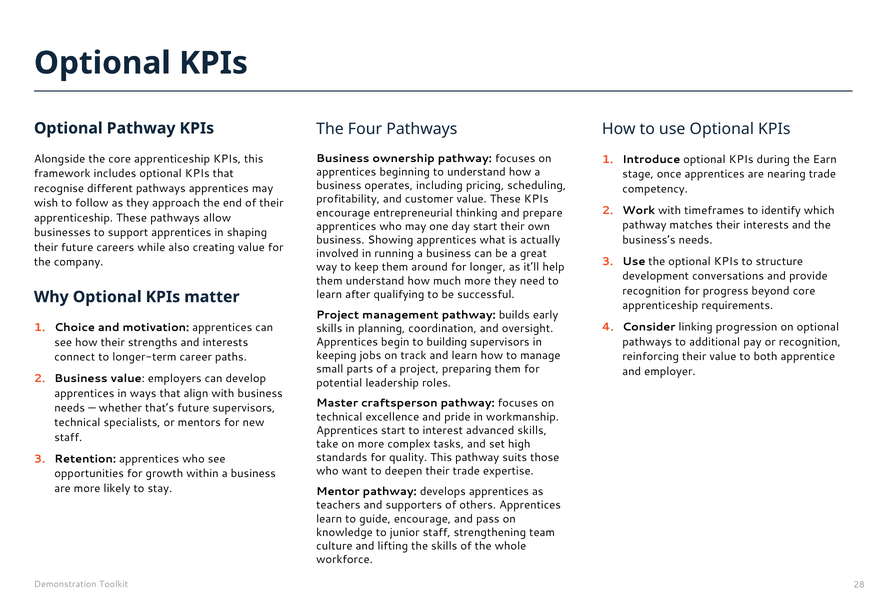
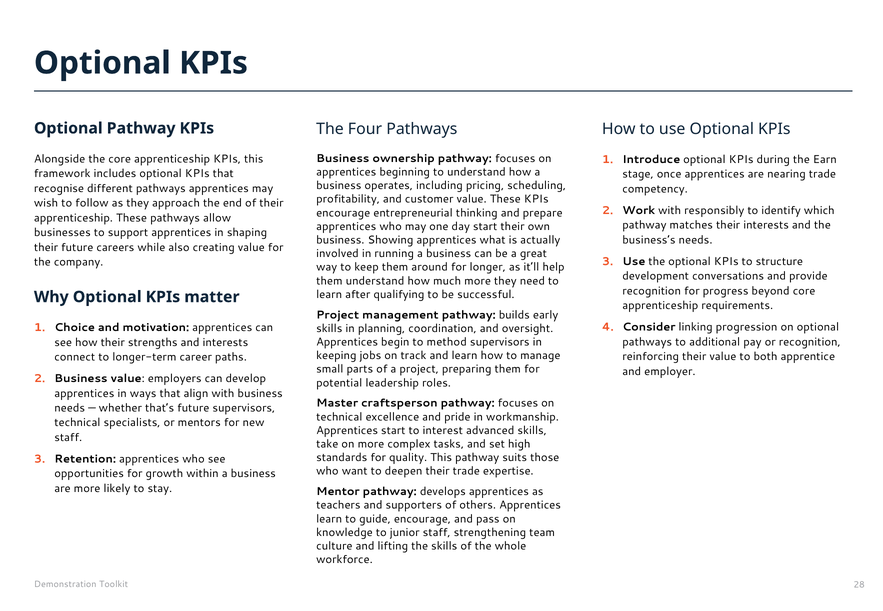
timeframes: timeframes -> responsibly (714, 211)
building: building -> method (447, 342)
